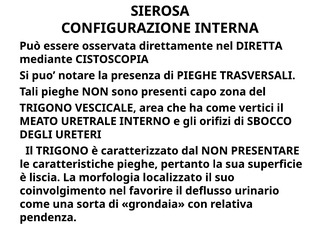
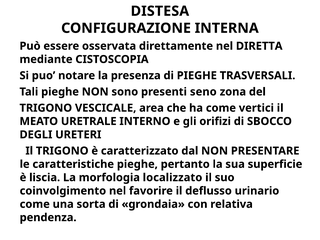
SIEROSA: SIEROSA -> DISTESA (160, 11)
capo: capo -> seno (203, 92)
